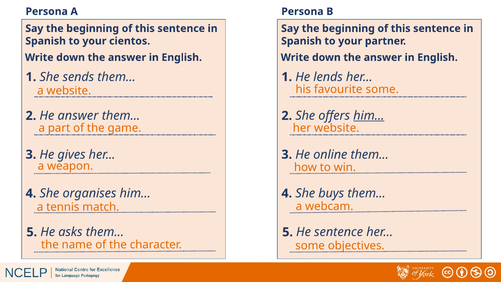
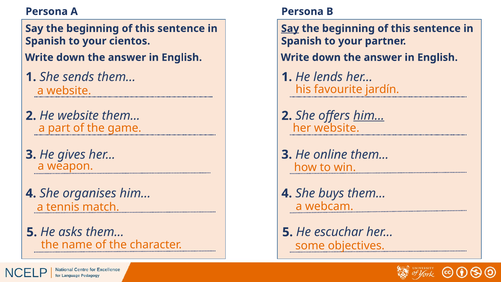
Say underline: none -> present (290, 28)
favourite some: some -> jardín (382, 89)
He answer: answer -> website (78, 116)
He sentence: sentence -> escuchar (339, 232)
